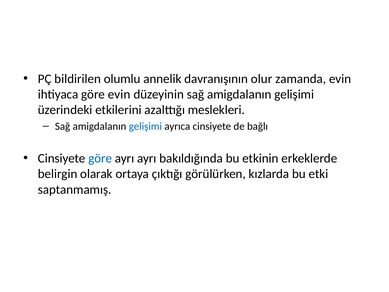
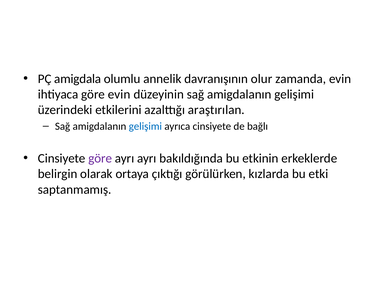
bildirilen: bildirilen -> amigdala (78, 79)
meslekleri: meslekleri -> araştırılan (216, 110)
göre colour: blue -> purple (100, 158)
